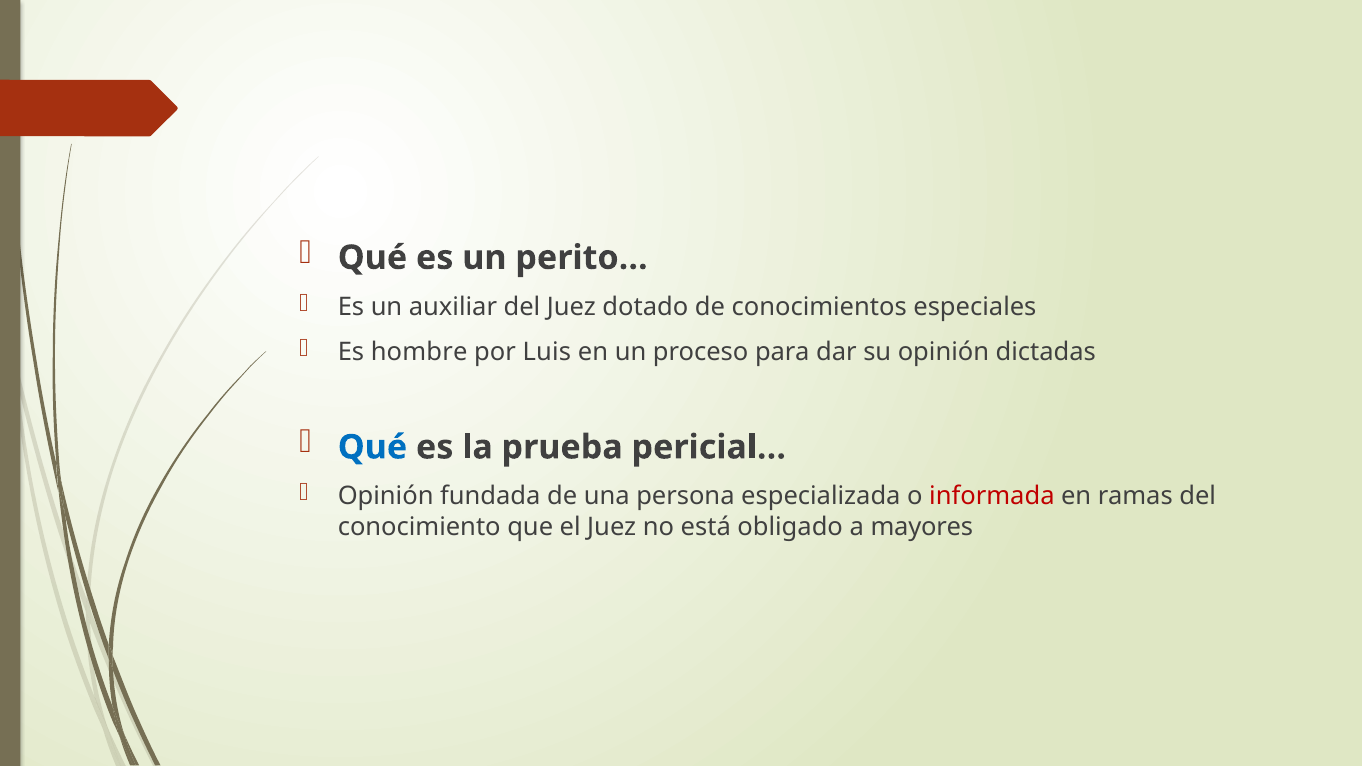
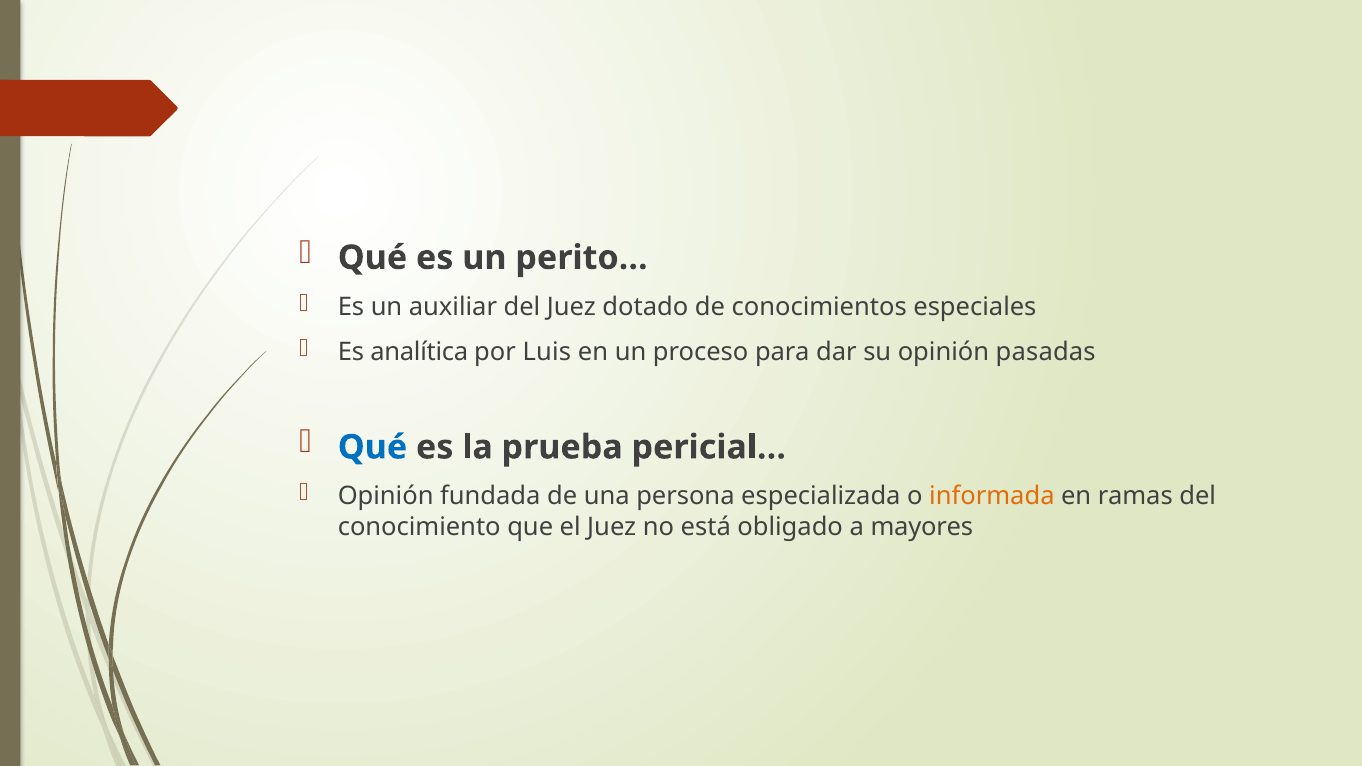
hombre: hombre -> analítica (419, 352)
dictadas: dictadas -> pasadas (1046, 352)
informada colour: red -> orange (992, 497)
